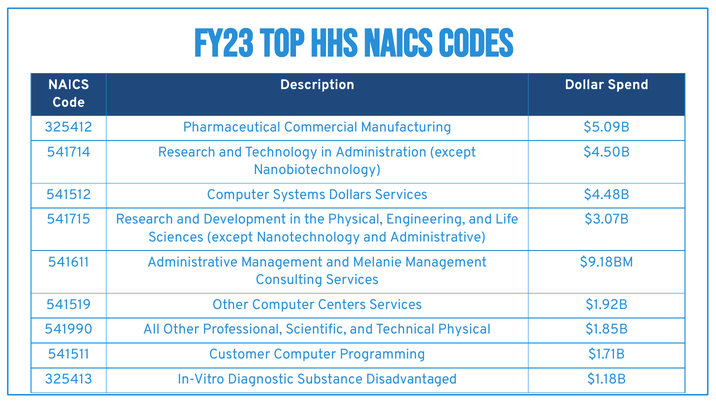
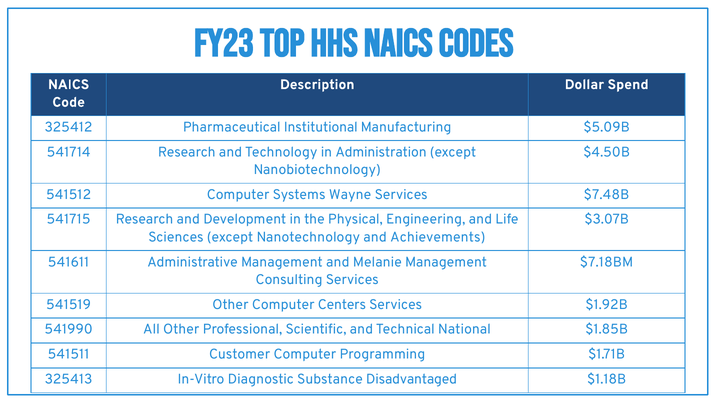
Commercial: Commercial -> Institutional (321, 127)
Dollars: Dollars -> Wayne (350, 194)
$4.48B: $4.48B -> $7.48B (607, 194)
and Administrative: Administrative -> Achievements (438, 237)
$9.18BM: $9.18BM -> $7.18BM (607, 262)
Technical Physical: Physical -> National (464, 329)
